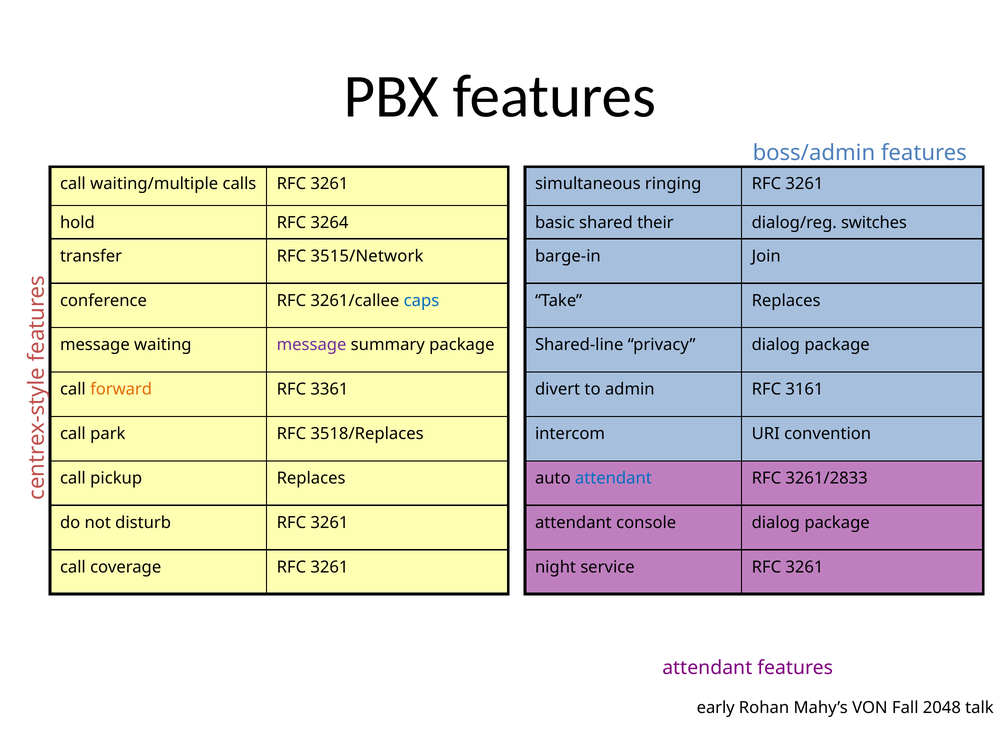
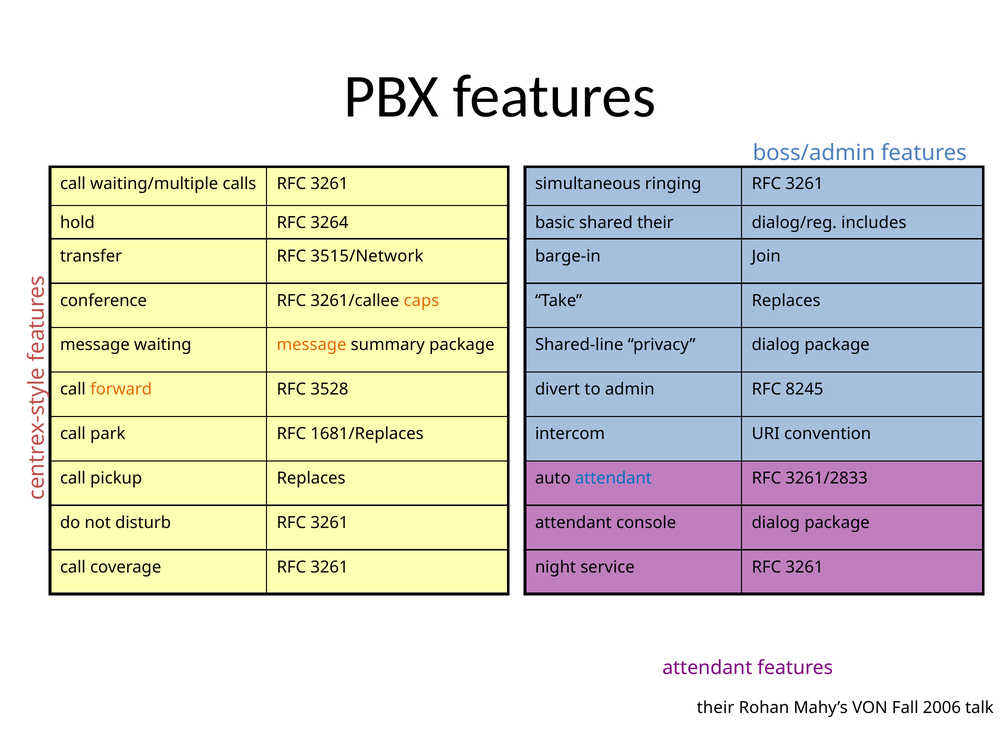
switches: switches -> includes (874, 223)
caps colour: blue -> orange (421, 301)
message colour: purple -> orange (312, 345)
3361: 3361 -> 3528 (329, 389)
3161: 3161 -> 8245 (804, 389)
3518/Replaces: 3518/Replaces -> 1681/Replaces (367, 434)
early: early -> their (716, 708)
2048: 2048 -> 2006 (942, 708)
